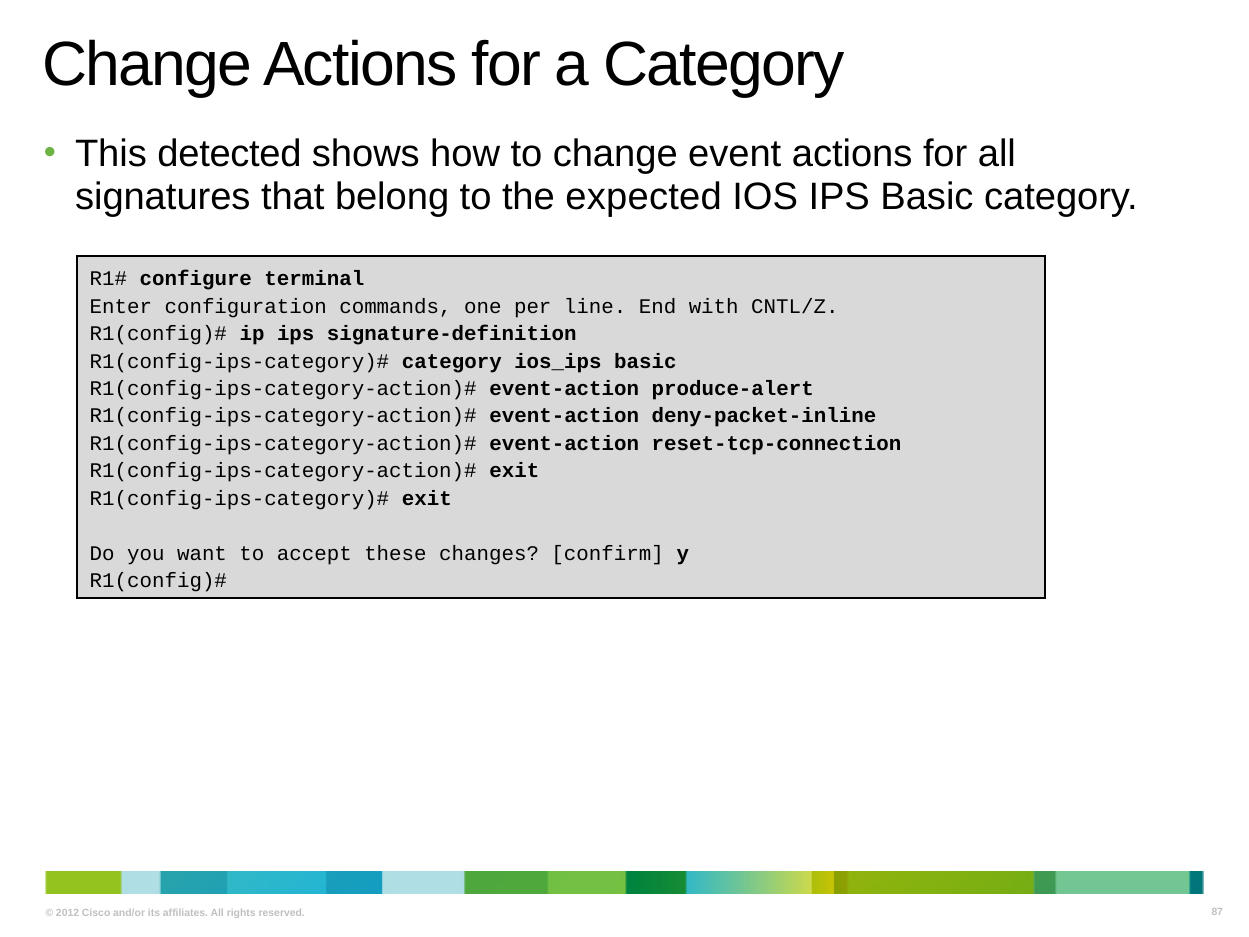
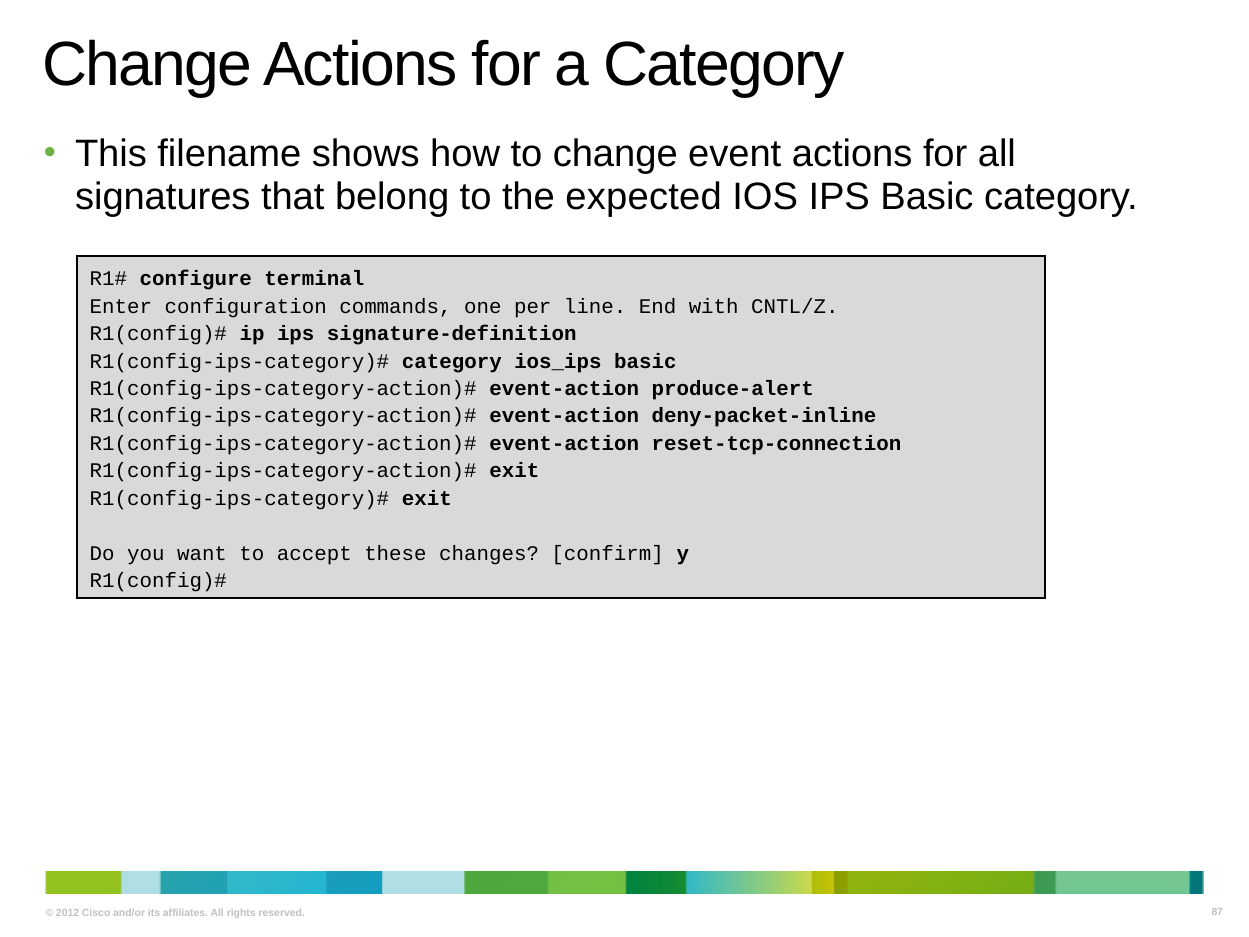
detected: detected -> filename (229, 153)
